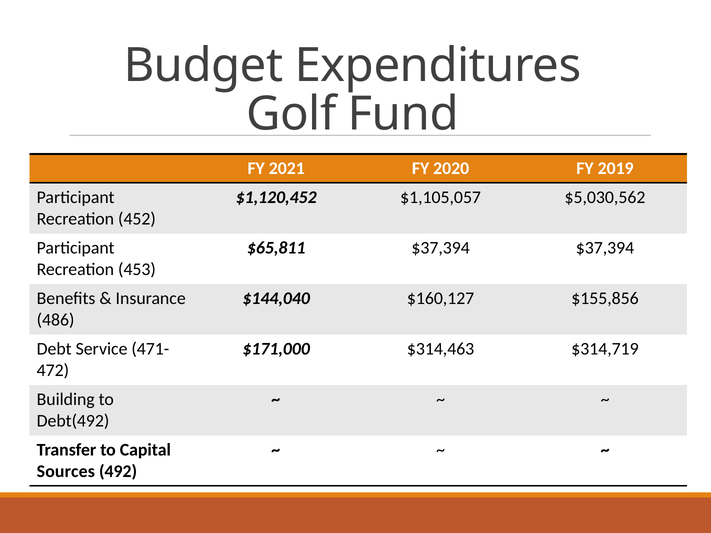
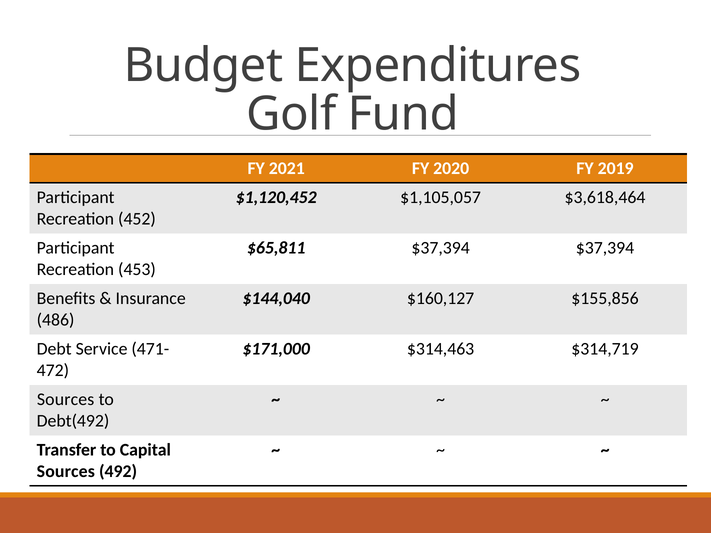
$5,030,562: $5,030,562 -> $3,618,464 (605, 197)
Building: Building -> Sources (66, 400)
